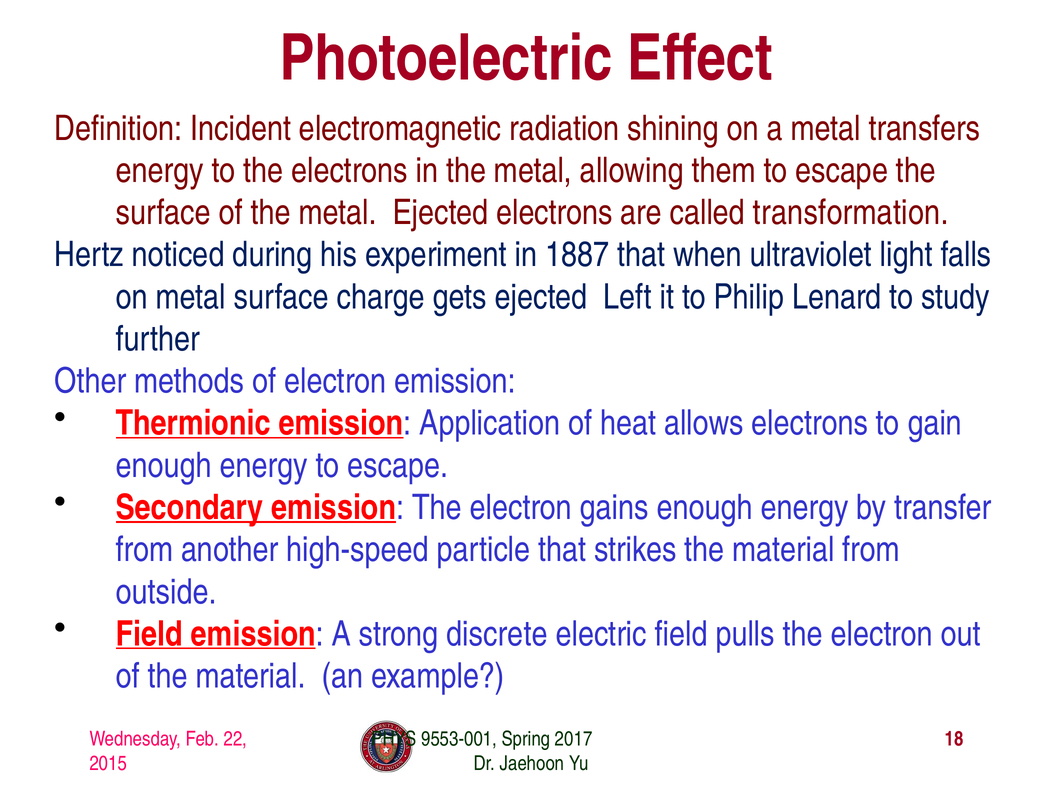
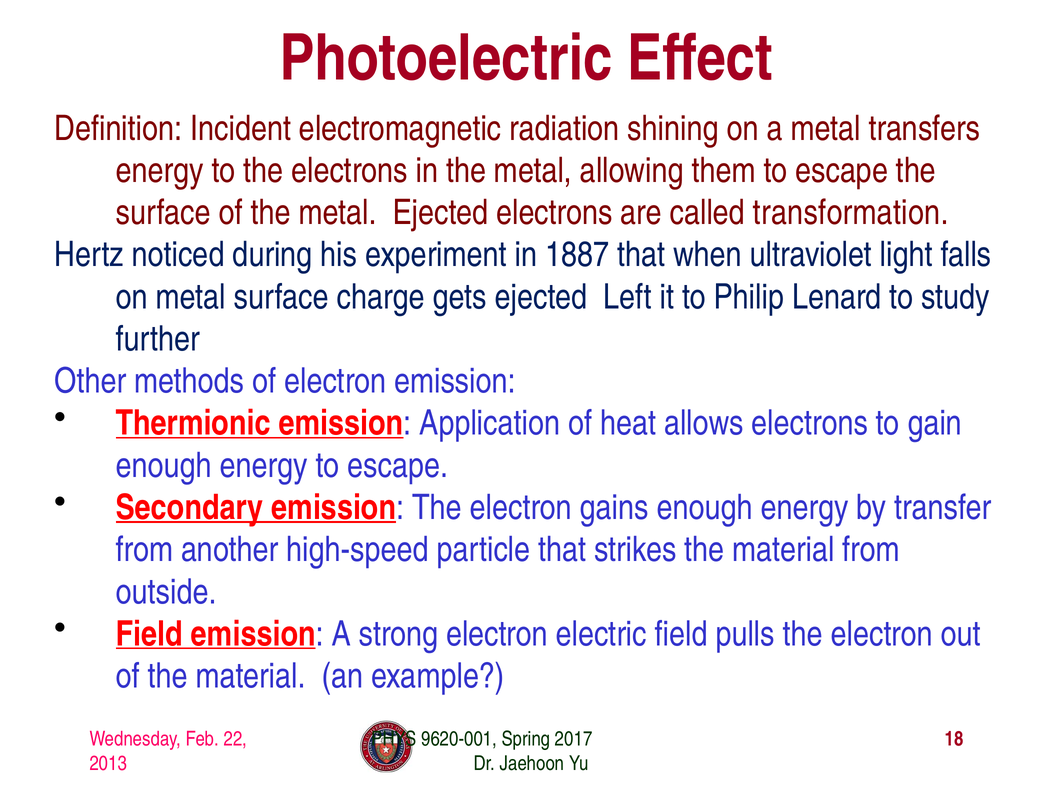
strong discrete: discrete -> electron (497, 634)
9553-001: 9553-001 -> 9620-001 (459, 739)
2015: 2015 -> 2013 (108, 763)
